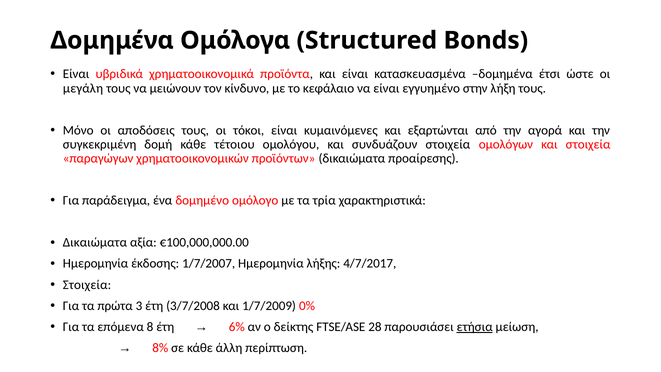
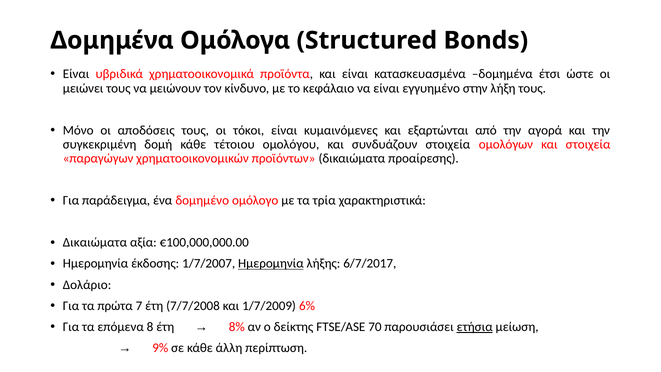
μεγάλη: μεγάλη -> μειώνει (83, 88)
Ημερομηνία underline: none -> present (271, 264)
4/7/2017: 4/7/2017 -> 6/7/2017 (370, 264)
Στοιχεία: Στοιχεία -> Δολάριο (87, 285)
3: 3 -> 7 (139, 306)
3/7/2008: 3/7/2008 -> 7/7/2008 (193, 306)
0%: 0% -> 6% (307, 306)
6%: 6% -> 8% (237, 327)
28: 28 -> 70 (375, 327)
8%: 8% -> 9% (160, 348)
